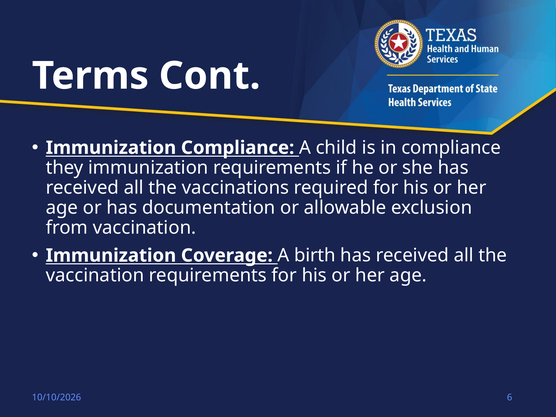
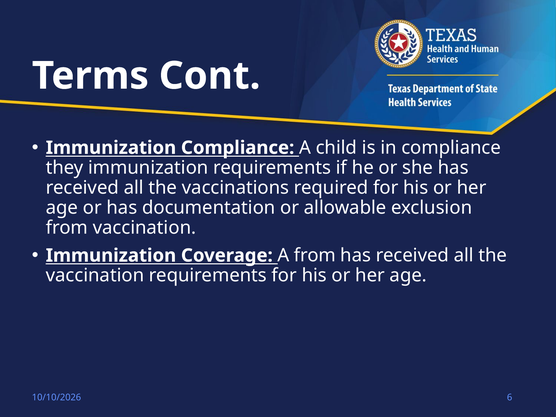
A birth: birth -> from (315, 255)
